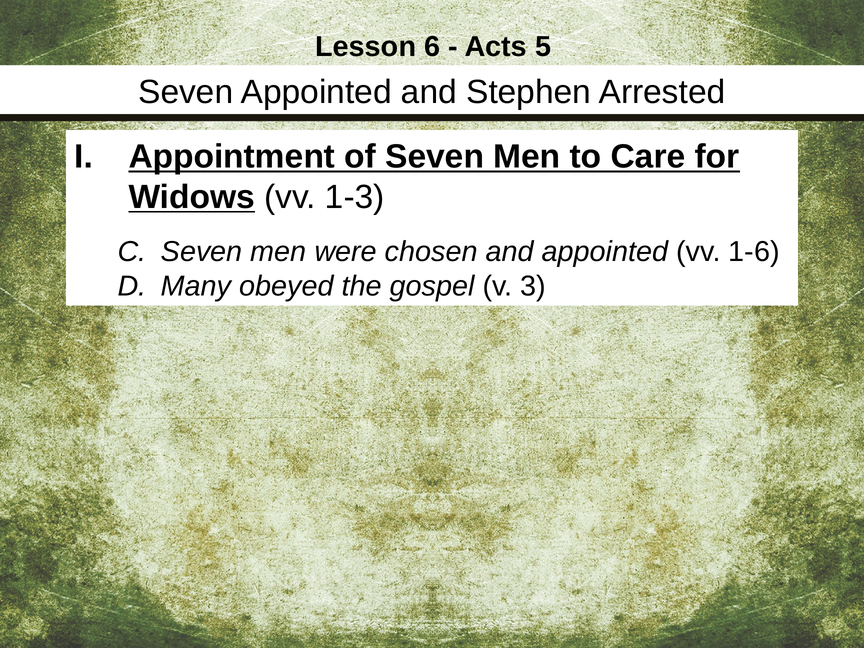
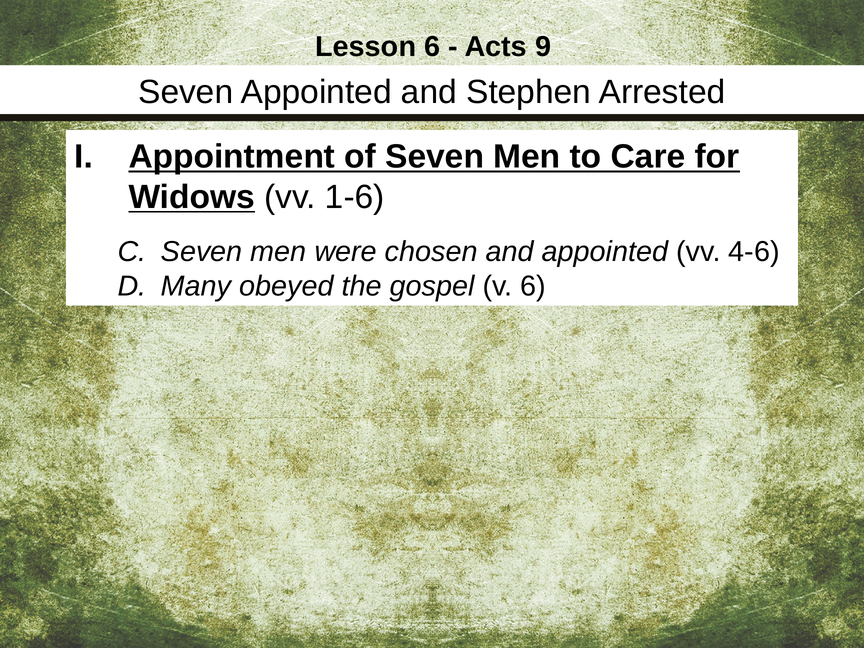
5: 5 -> 9 (543, 47)
1-3: 1-3 -> 1-6 (355, 197)
1-6: 1-6 -> 4-6 (754, 251)
v 3: 3 -> 6 (533, 286)
